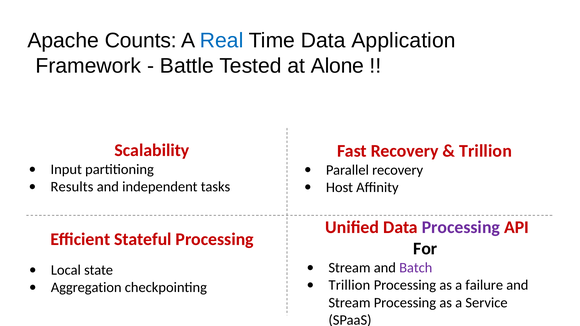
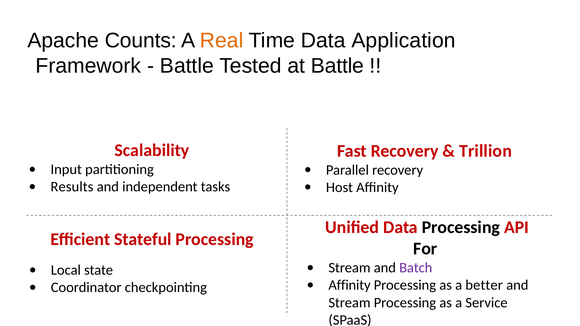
Real colour: blue -> orange (222, 40)
at Alone: Alone -> Battle (337, 66)
Processing colour: purple -> black (461, 227)
Trillion: Trillion -> Affinity (350, 285)
failure: failure -> better (484, 285)
Aggregation: Aggregation -> Coordinator (86, 288)
